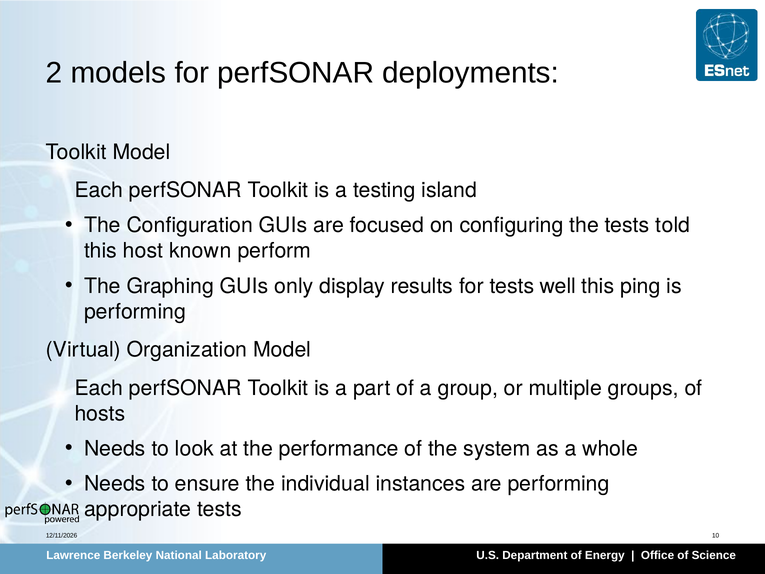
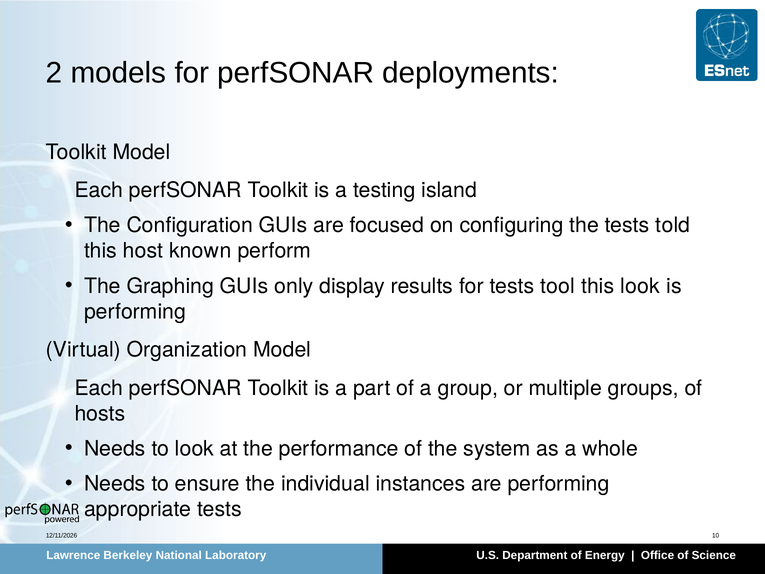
well: well -> tool (558, 286)
this ping: ping -> look (640, 286)
